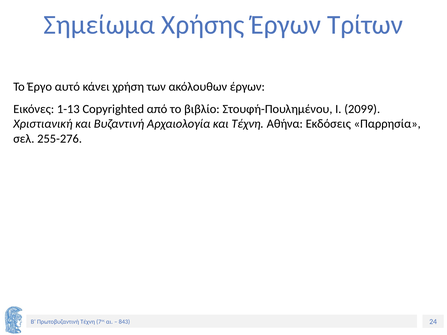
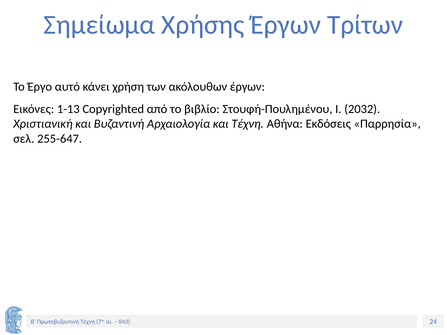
2099: 2099 -> 2032 (362, 109)
255-276: 255-276 -> 255-647 (60, 139)
